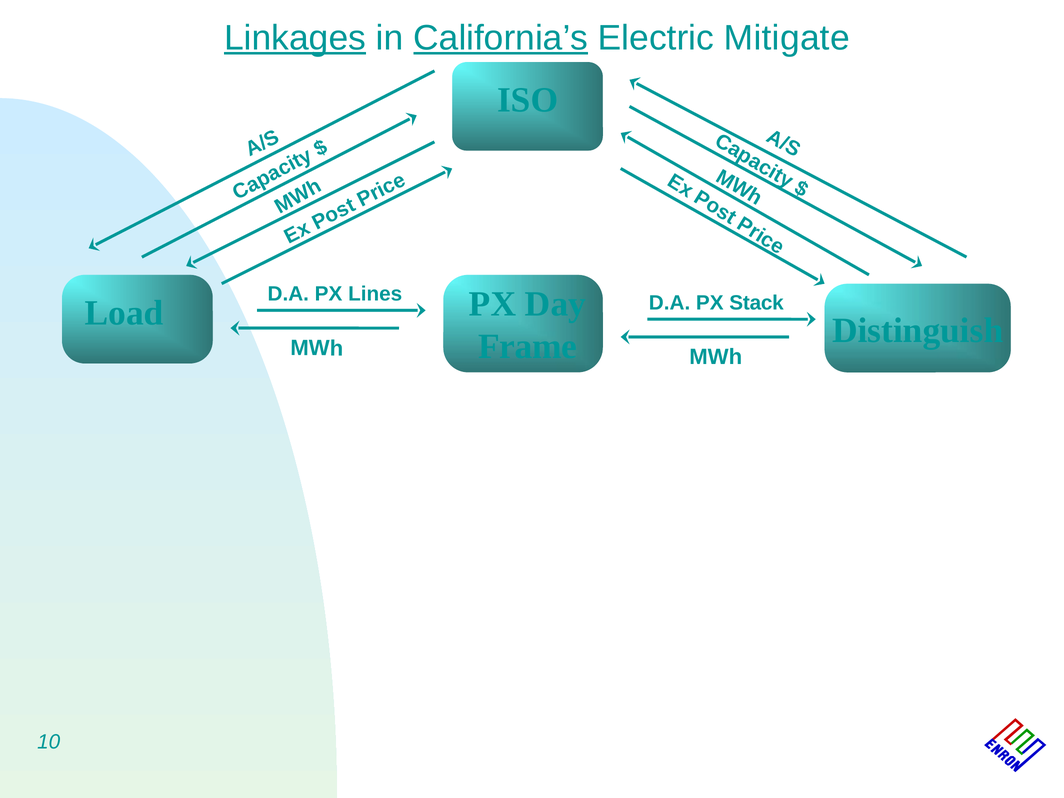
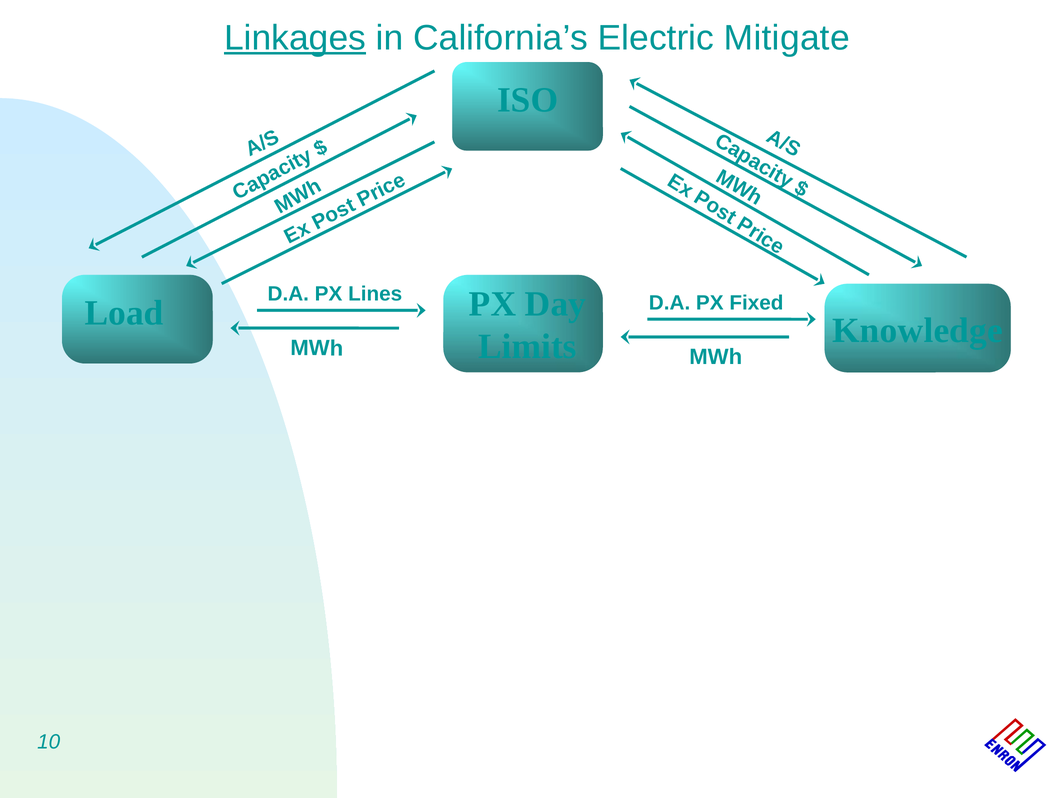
California’s underline: present -> none (501, 38)
Stack: Stack -> Fixed (756, 303)
Distinguish: Distinguish -> Knowledge (918, 331)
Frame: Frame -> Limits (528, 347)
